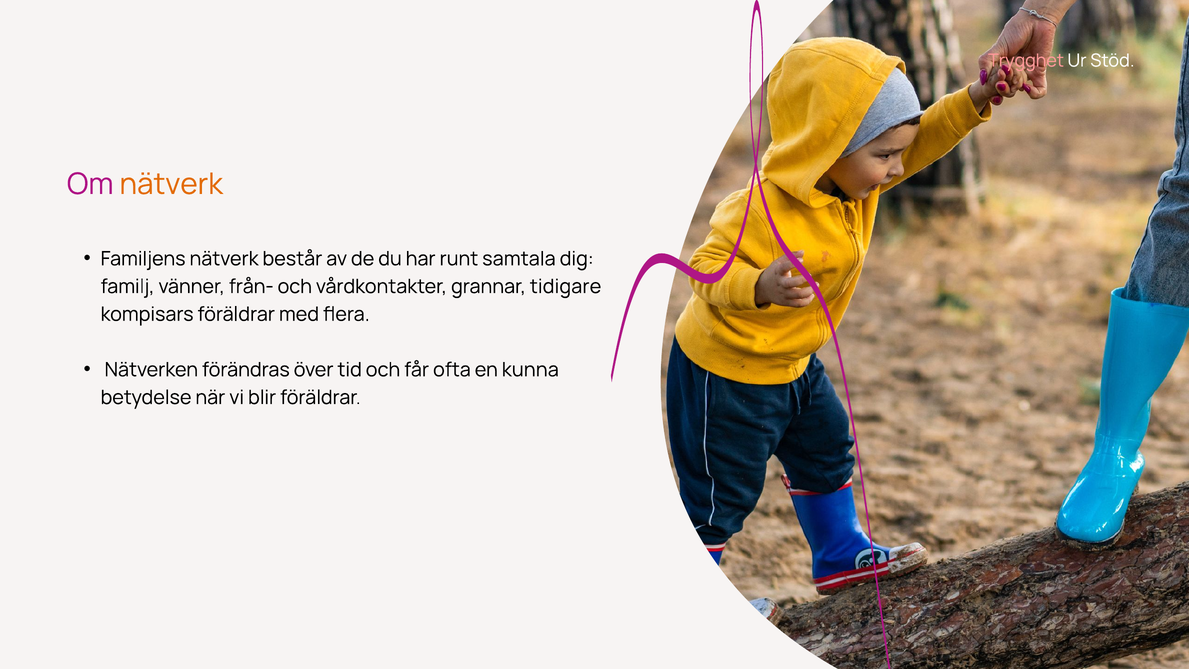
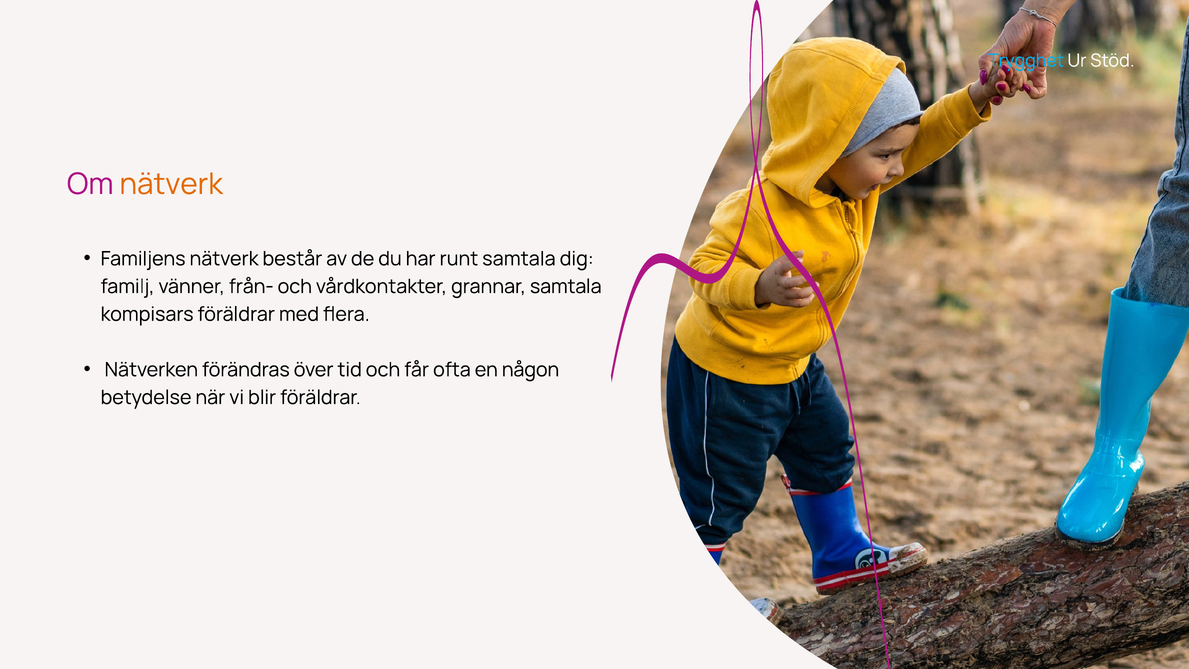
Trygghet colour: pink -> light blue (1026, 61)
grannar tidigare: tidigare -> samtala (566, 286)
kunna: kunna -> någon (531, 370)
